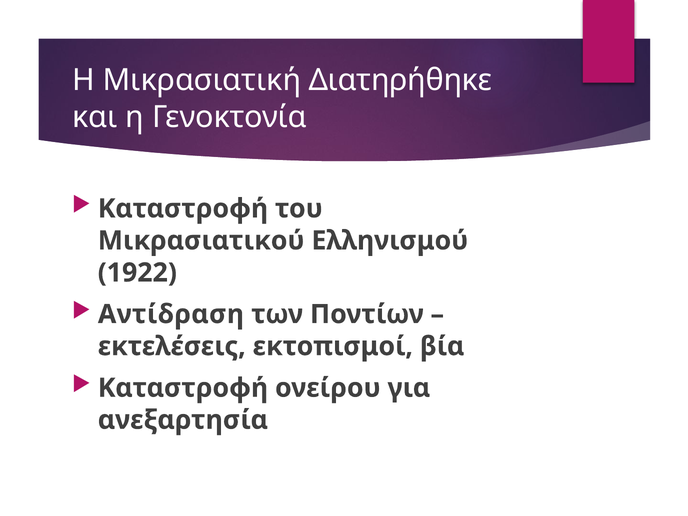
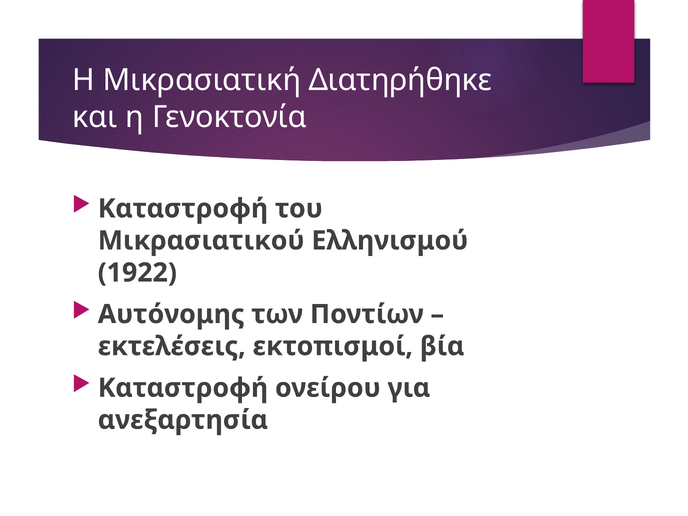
Αντίδραση: Αντίδραση -> Αυτόνομης (171, 314)
